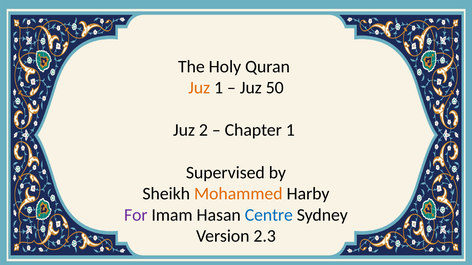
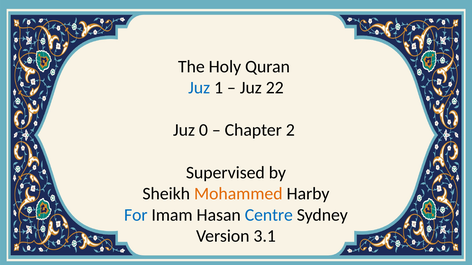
Juz colour: orange -> blue (199, 88)
50: 50 -> 22 (275, 88)
2: 2 -> 0 (203, 130)
Chapter 1: 1 -> 2 (290, 130)
For colour: purple -> blue (136, 215)
2.3: 2.3 -> 3.1 (265, 237)
